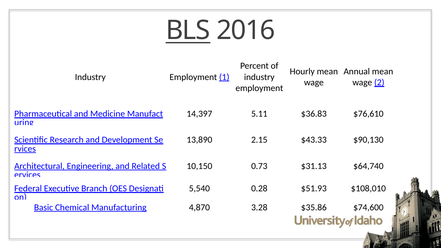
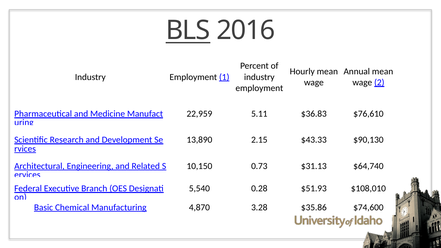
14,397: 14,397 -> 22,959 (199, 114)
